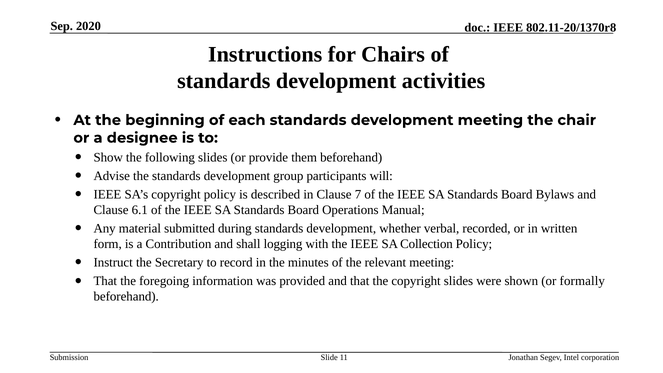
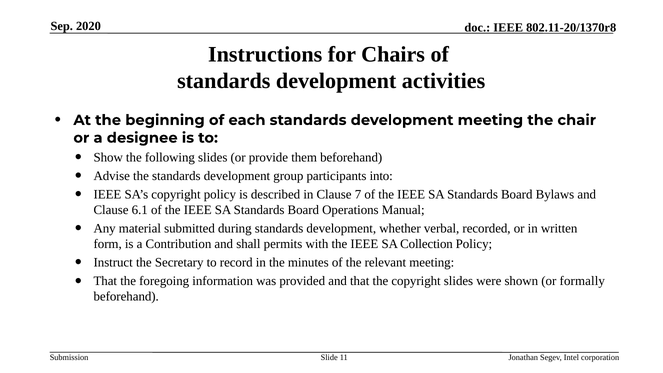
will: will -> into (381, 176)
logging: logging -> permits (283, 244)
